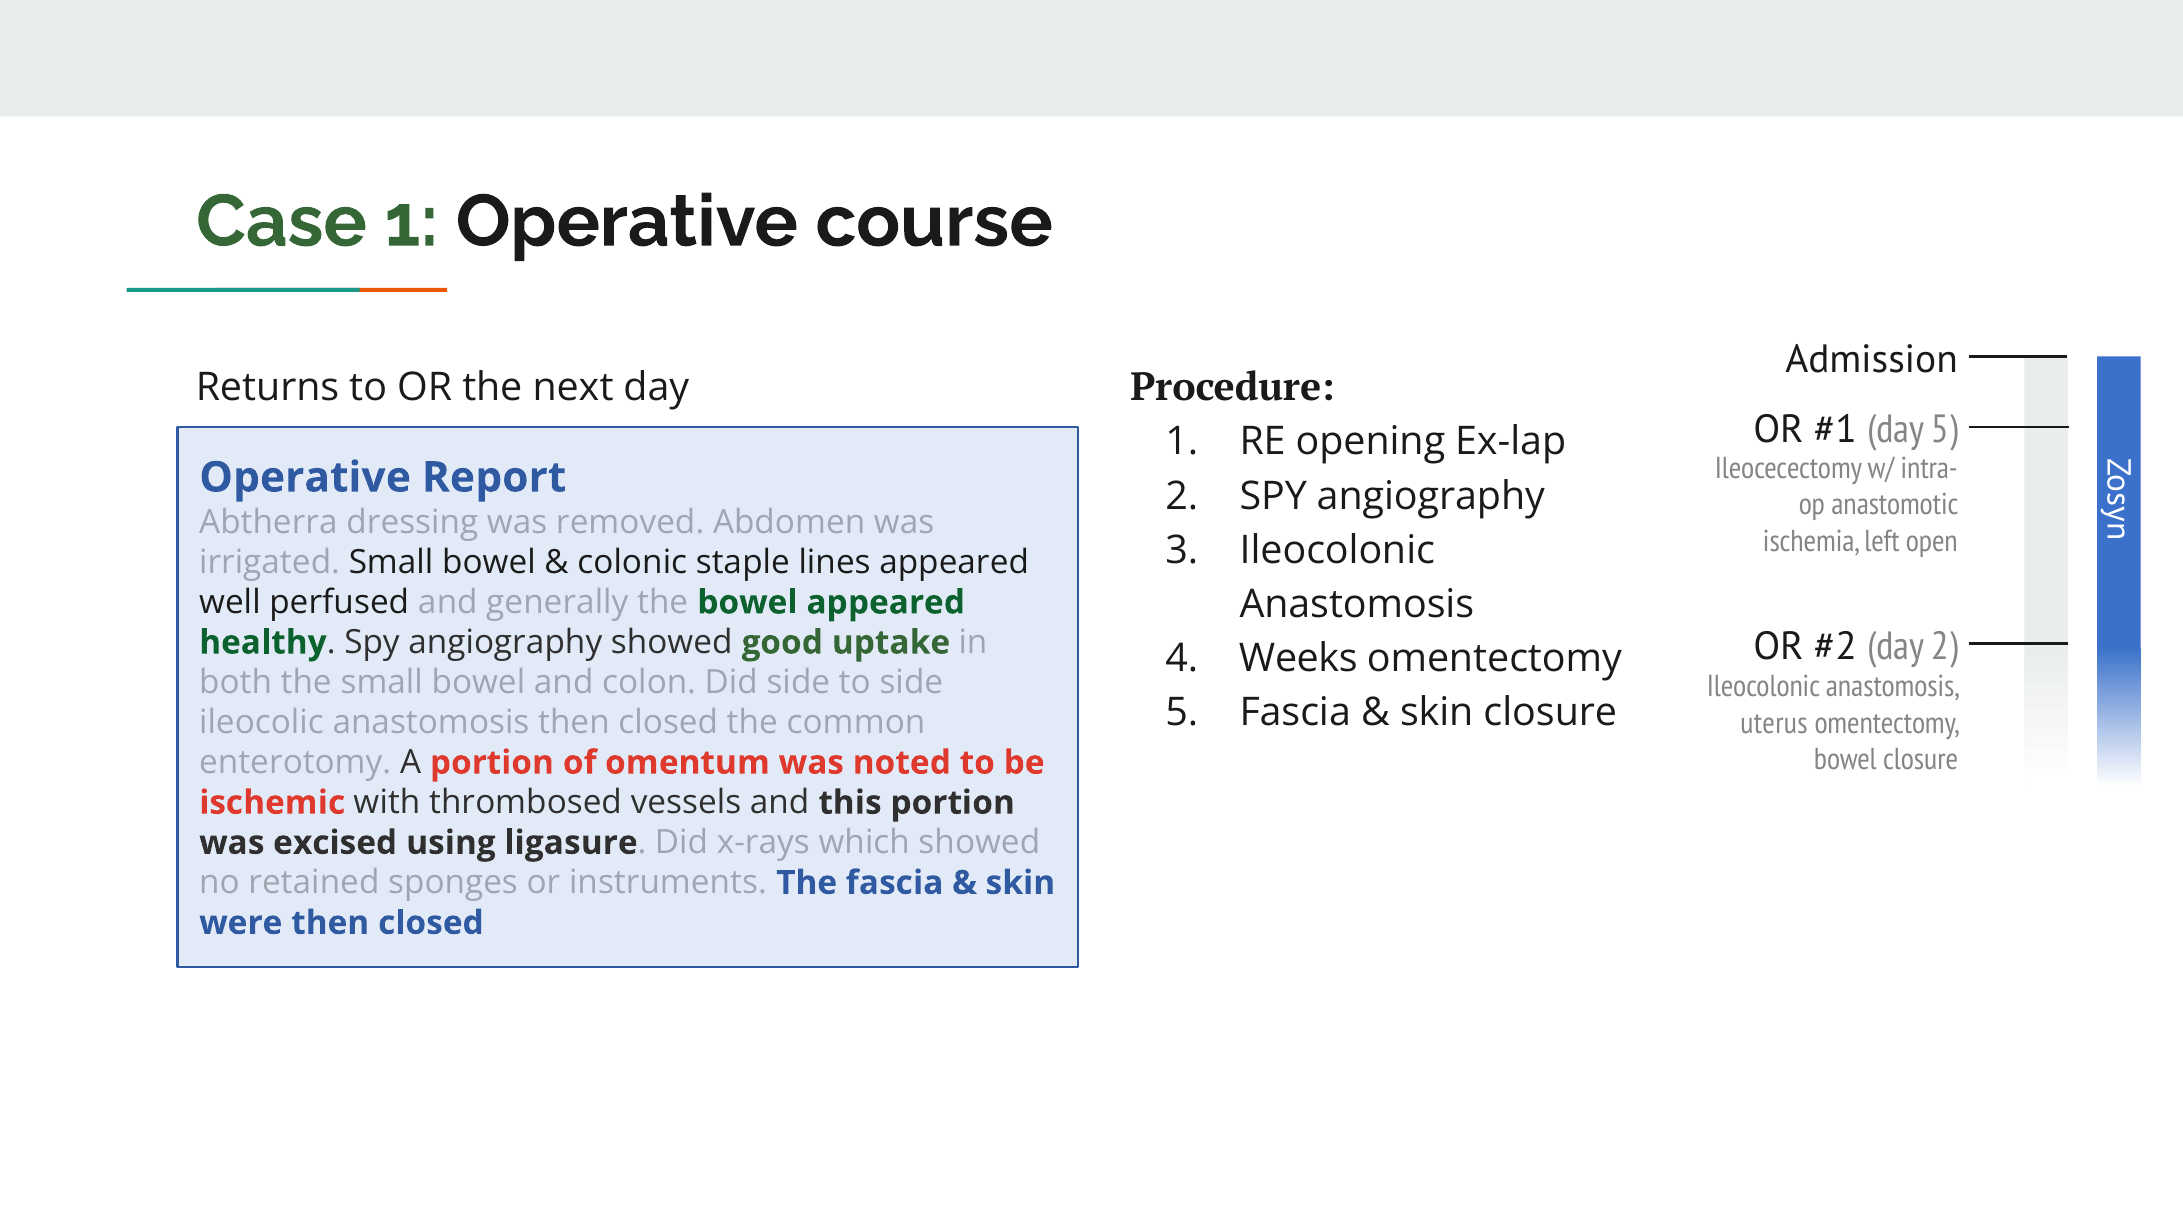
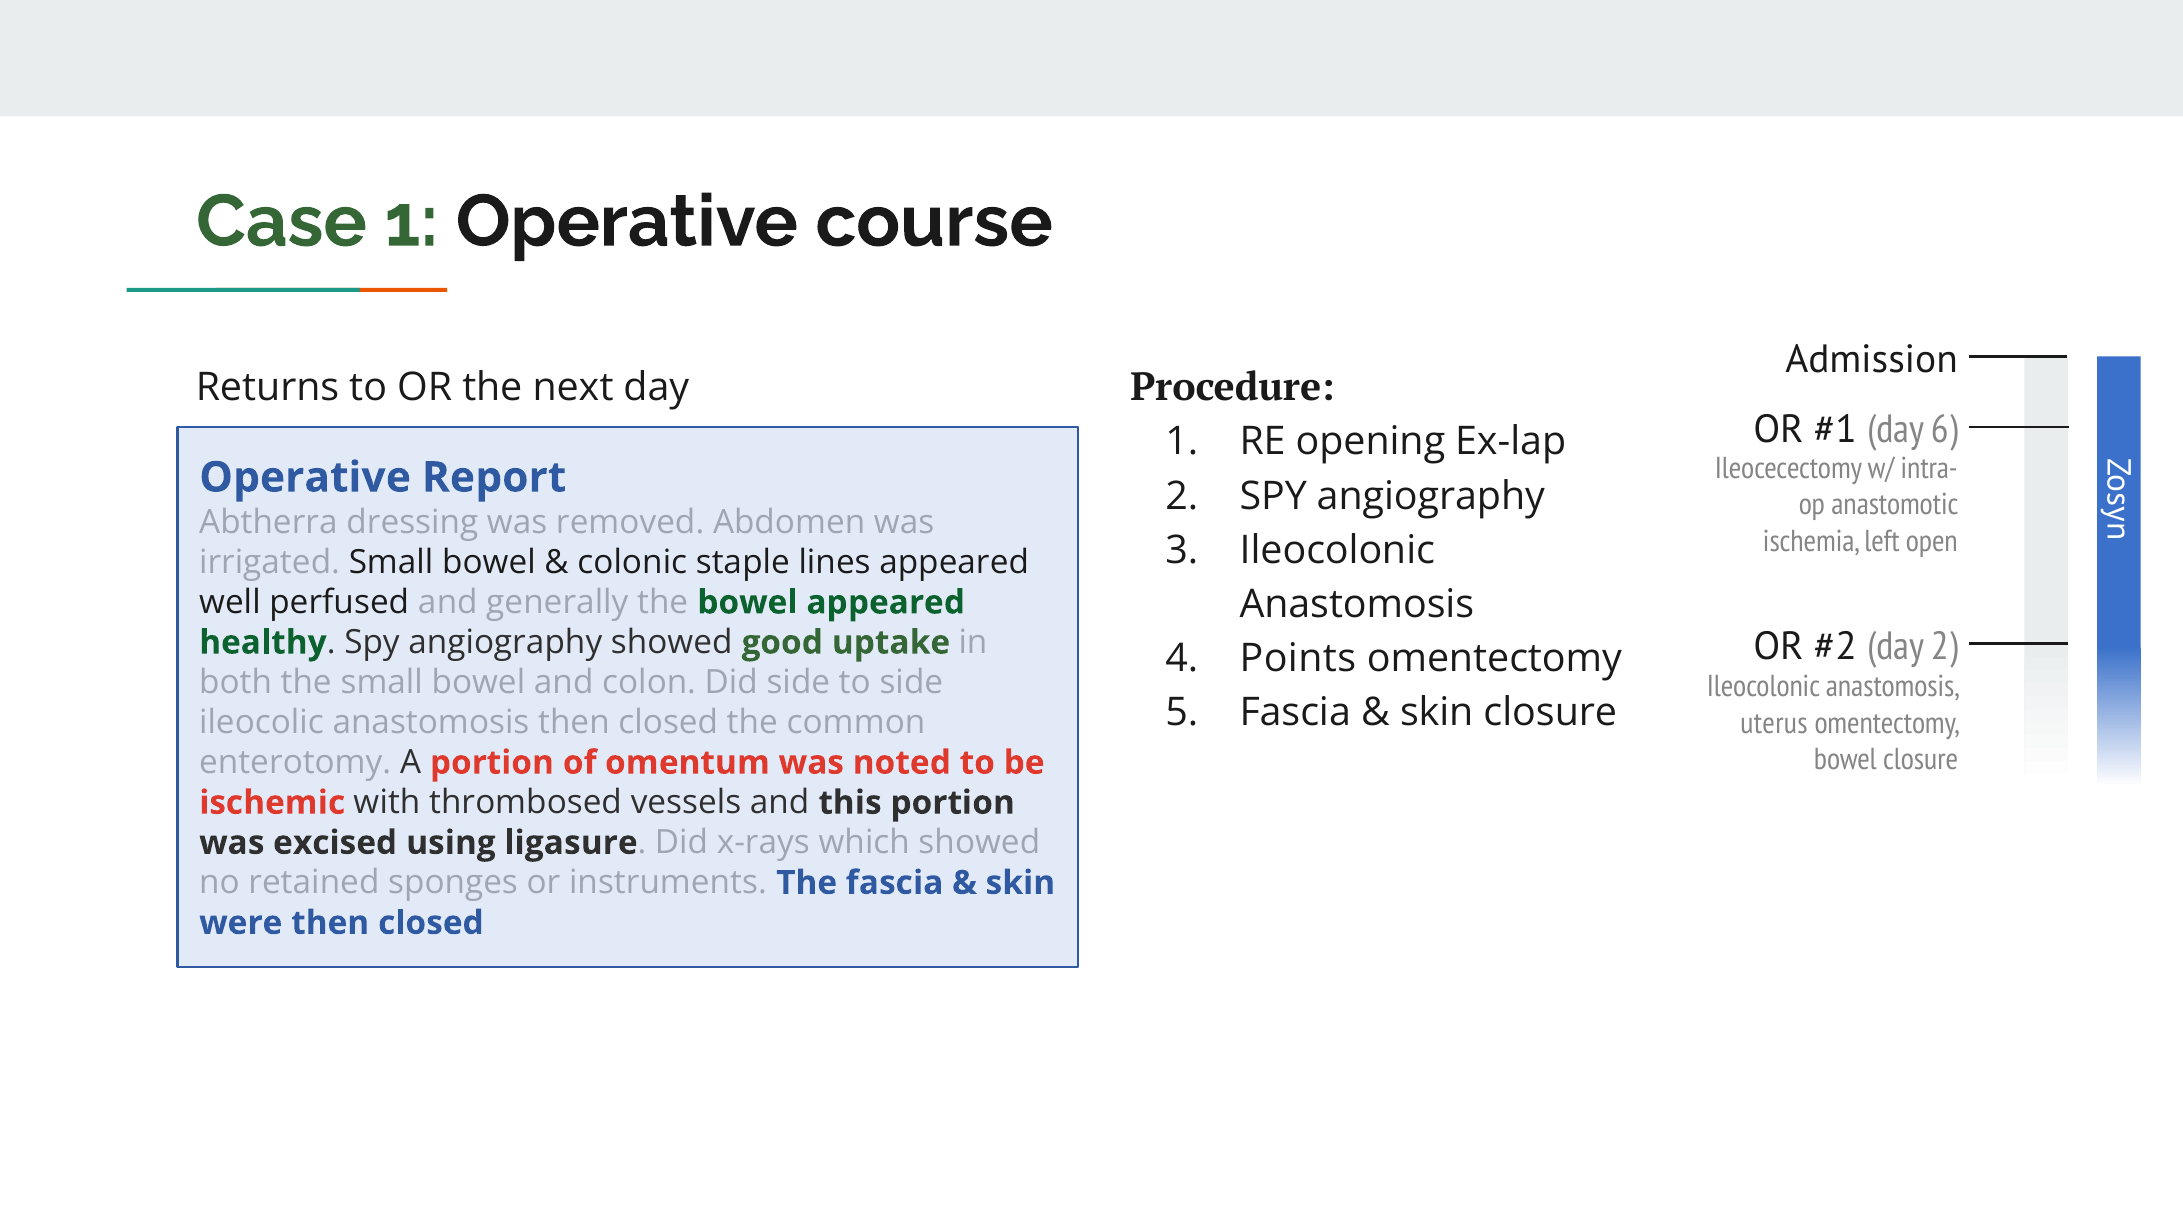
day 5: 5 -> 6 (1944, 430)
Weeks: Weeks -> Points (1298, 658)
